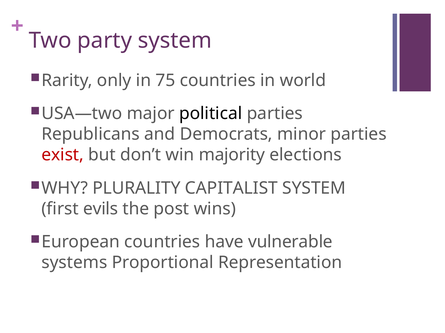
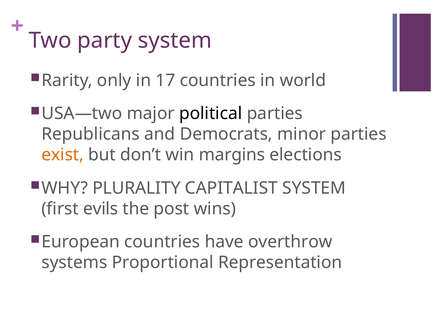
75: 75 -> 17 (165, 81)
exist colour: red -> orange (63, 155)
majority: majority -> margins (232, 155)
vulnerable: vulnerable -> overthrow (290, 242)
